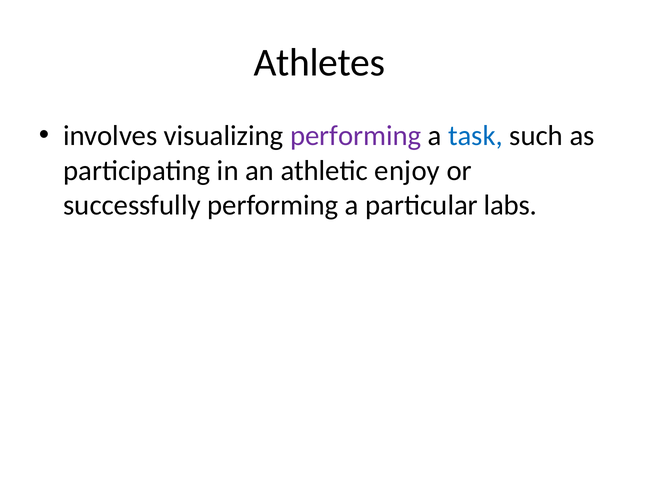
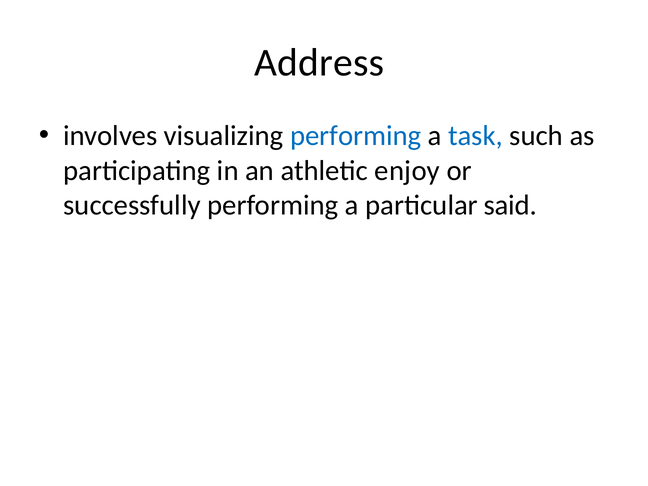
Athletes: Athletes -> Address (319, 63)
performing colour: purple -> blue (356, 136)
labs: labs -> said (510, 205)
